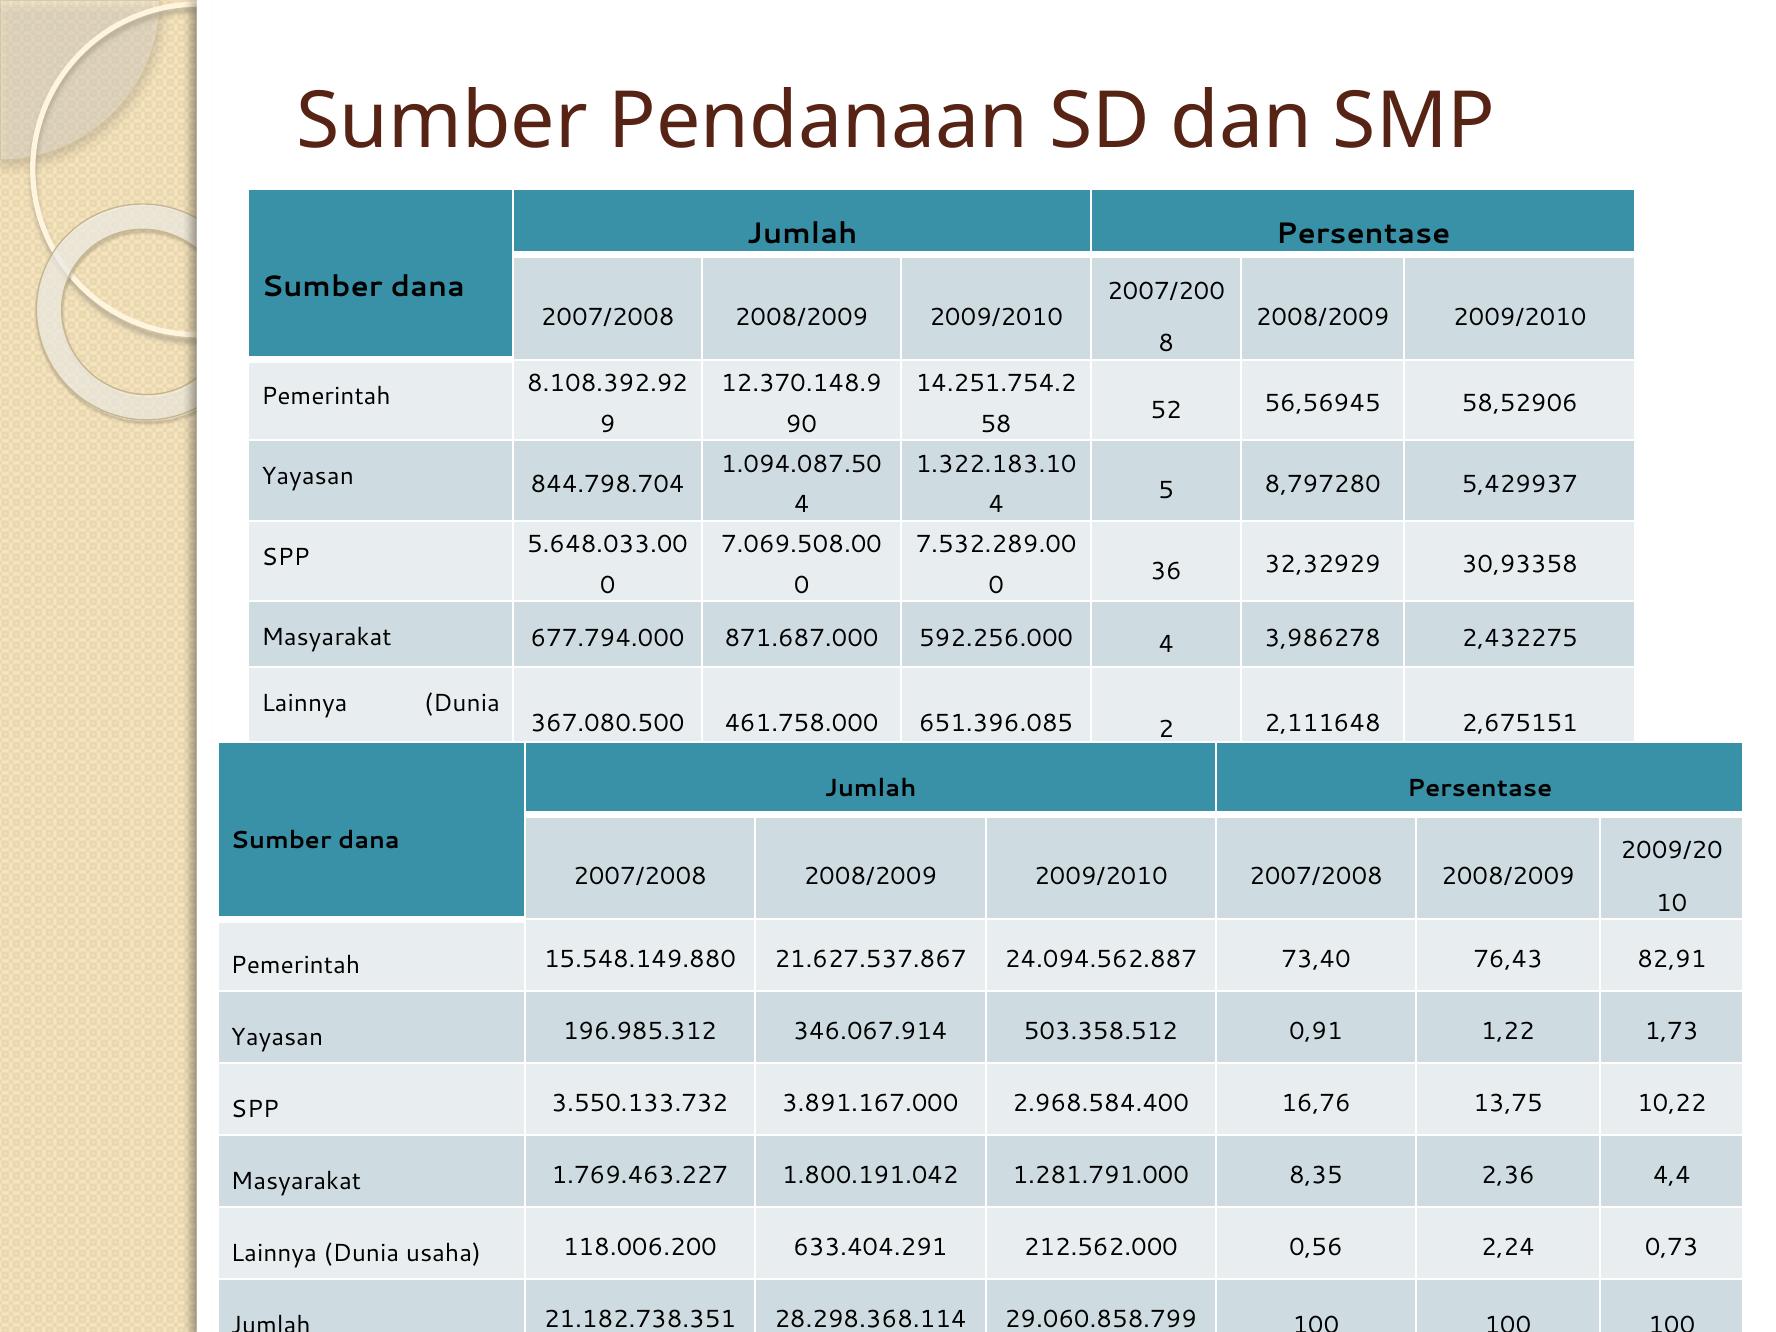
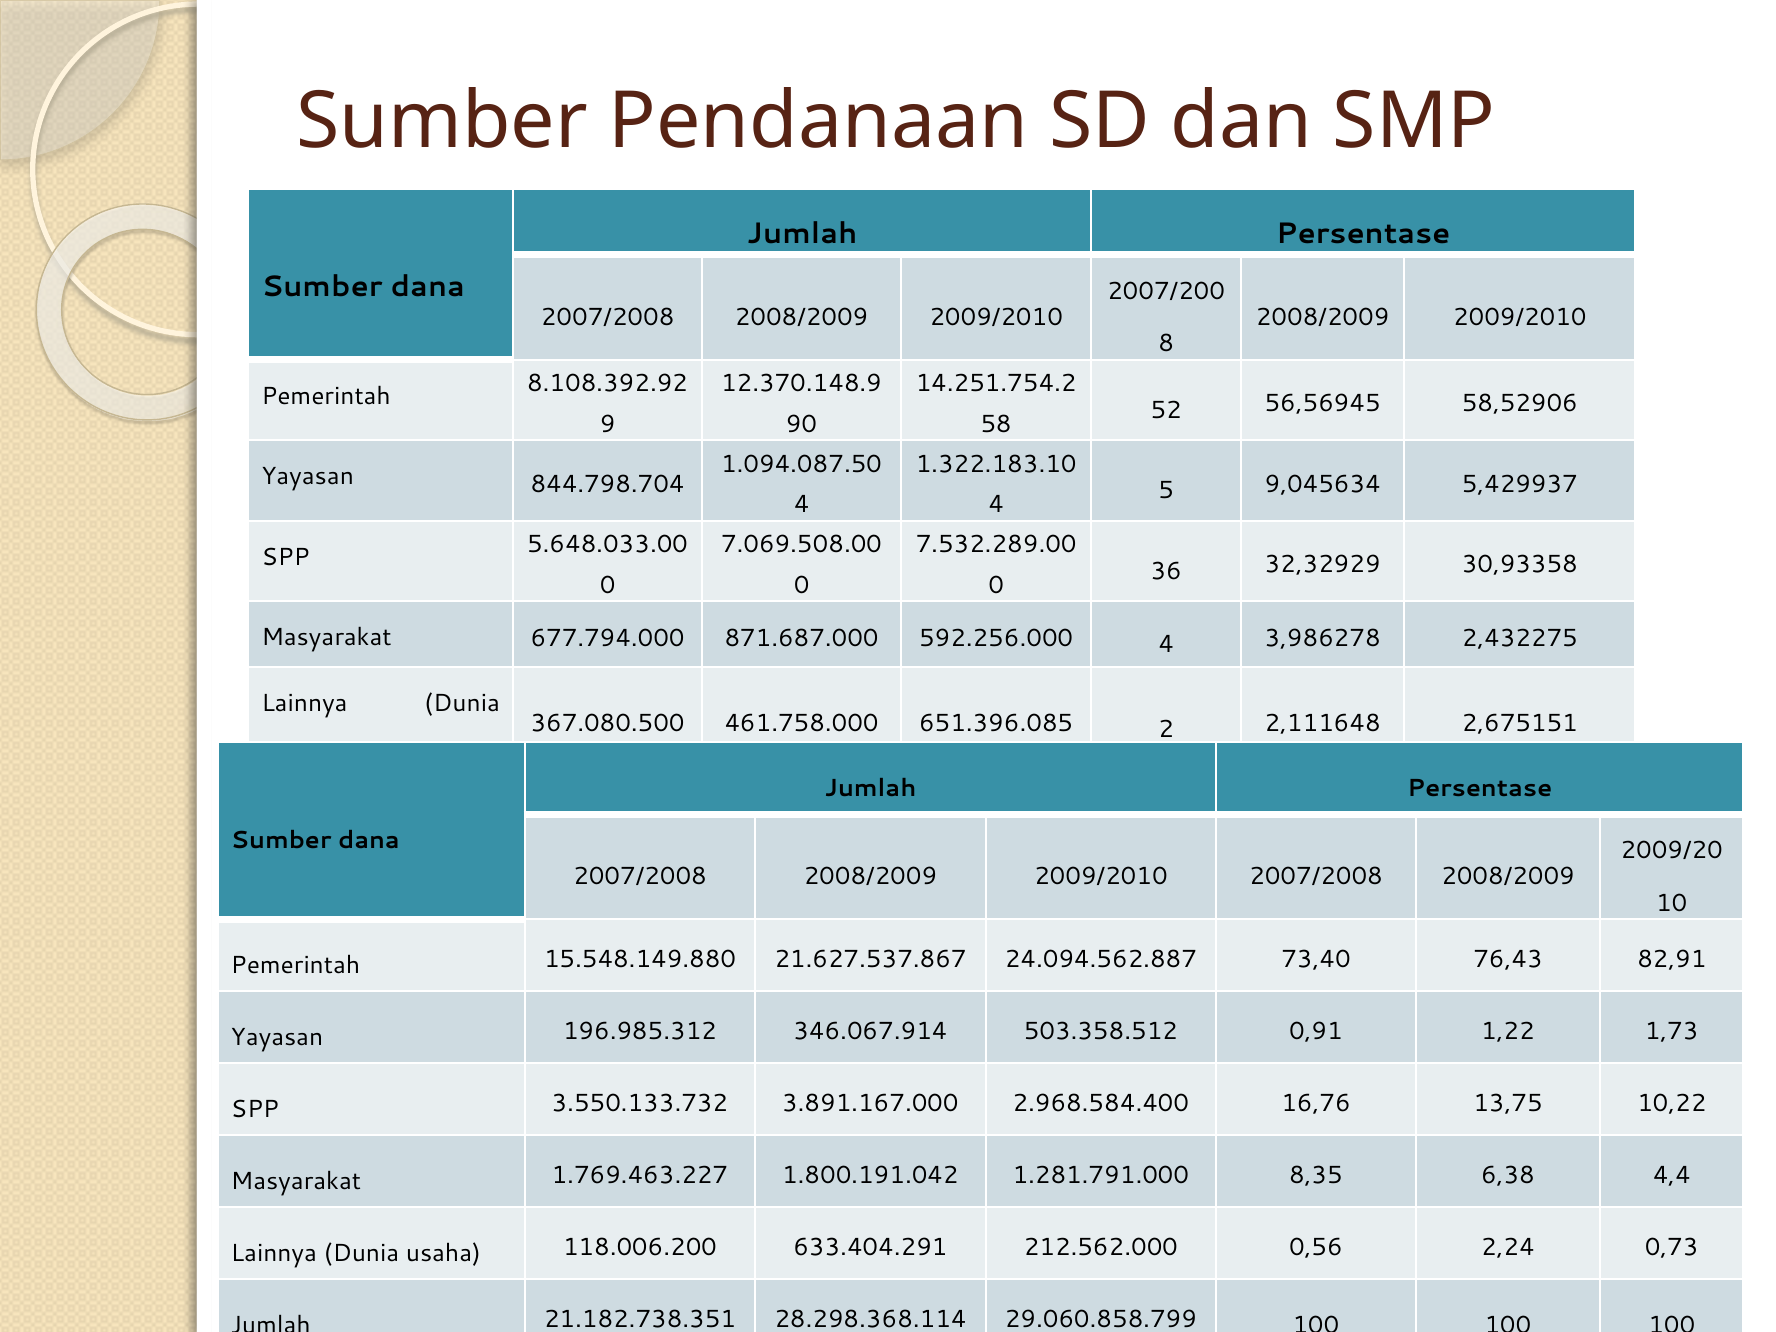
8,797280: 8,797280 -> 9,045634 (1323, 484)
2,36: 2,36 -> 6,38 (1508, 1175)
